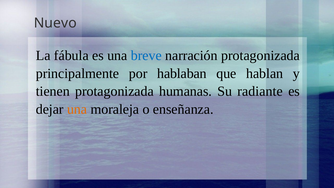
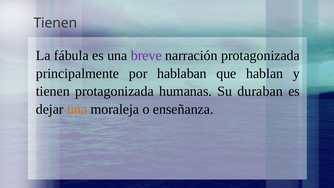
Nuevo: Nuevo -> Tienen (55, 23)
breve colour: blue -> purple (146, 56)
radiante: radiante -> duraban (260, 91)
